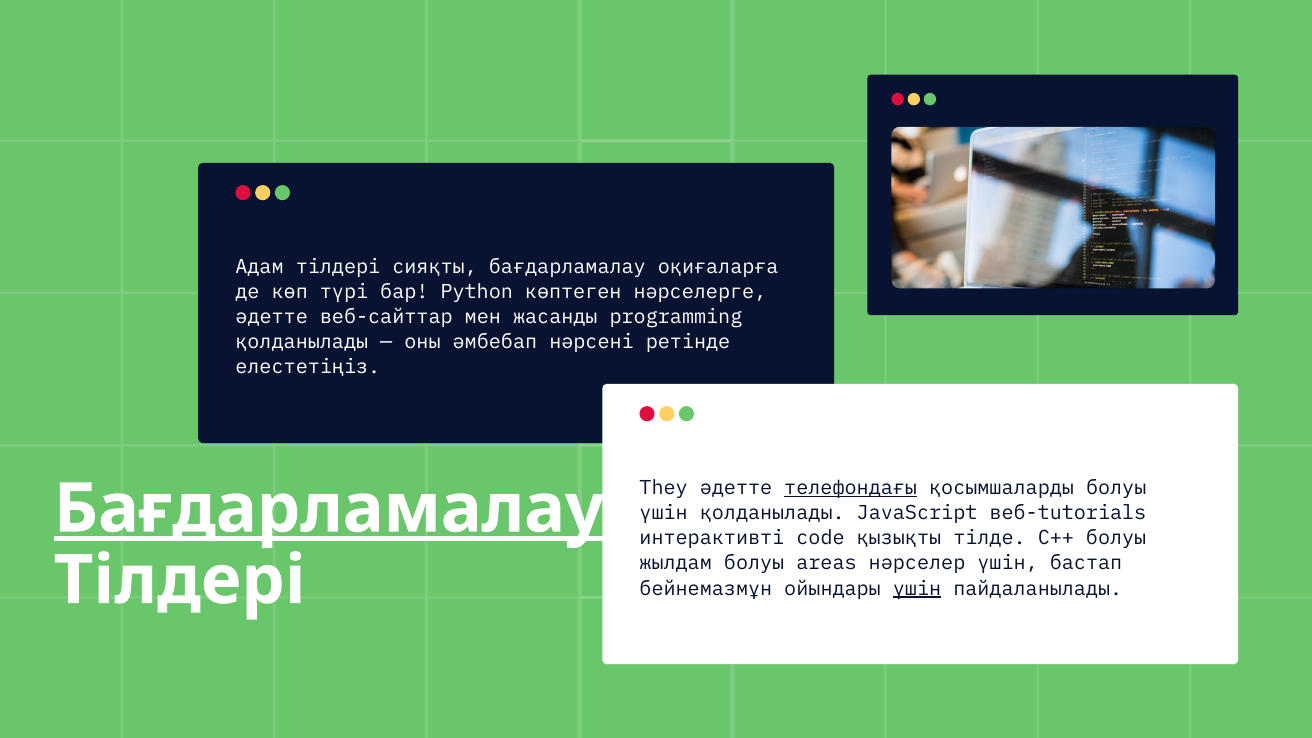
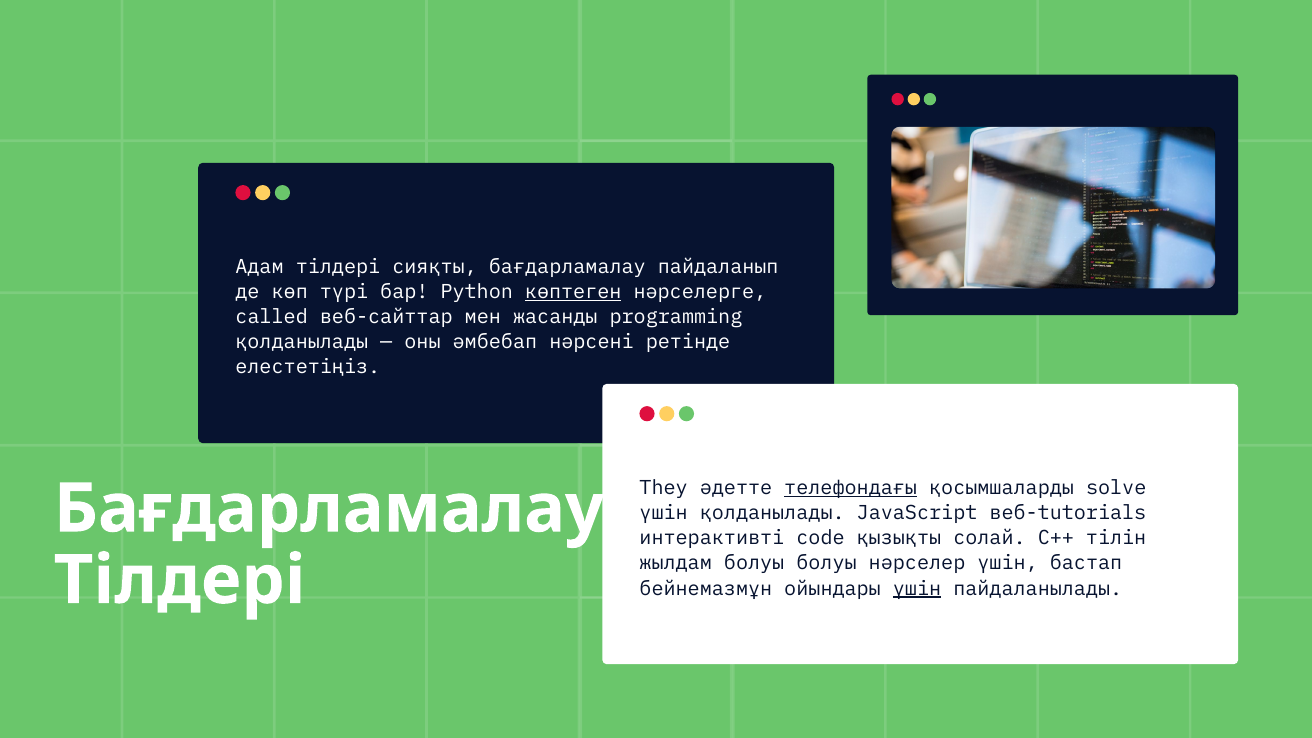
оқиғаларға: оқиғаларға -> пайдаланып (718, 267)
көптеген underline: none -> present (573, 292)
әдетте: әдетте -> called (272, 317)
қосымшаларды болуы: болуы -> solve (1116, 488)
Бағдарламалау underline: present -> none (329, 509)
тілде: тілде -> солай (989, 538)
C++ болуы: болуы -> тілін (1116, 538)
болуы areas: areas -> болуы (827, 563)
